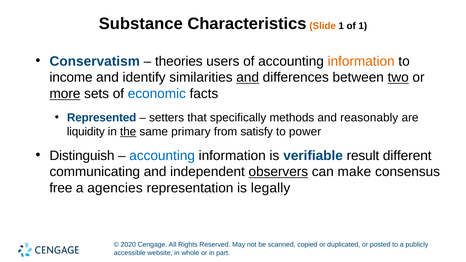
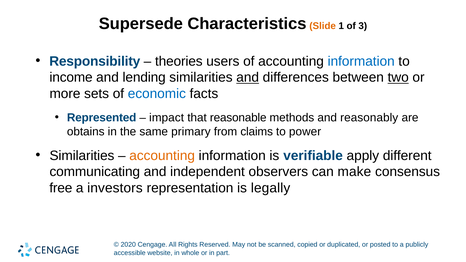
Substance: Substance -> Supersede (141, 24)
of 1: 1 -> 3 (363, 26)
Conservatism: Conservatism -> Responsibility (95, 61)
information colour: orange -> blue (361, 61)
identify: identify -> lending (144, 78)
more underline: present -> none (65, 94)
setters: setters -> impact (167, 118)
specifically: specifically -> reasonable (238, 118)
liquidity: liquidity -> obtains (86, 132)
the underline: present -> none (128, 132)
satisfy: satisfy -> claims (257, 132)
Distinguish: Distinguish -> Similarities (82, 156)
accounting colour: blue -> orange (162, 156)
result: result -> apply (363, 156)
observers underline: present -> none (278, 172)
agencies: agencies -> investors (115, 188)
